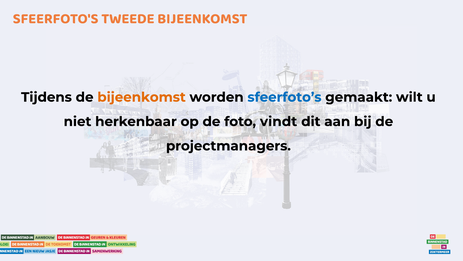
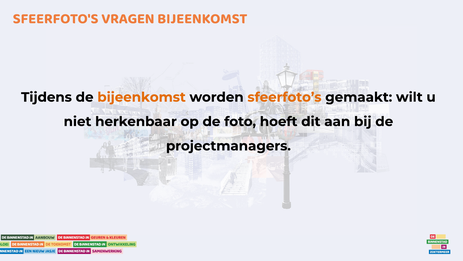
TWEEDE: TWEEDE -> VRAGEN (128, 18)
sfeerfoto’s colour: blue -> orange (284, 97)
vindt: vindt -> hoeft (279, 121)
